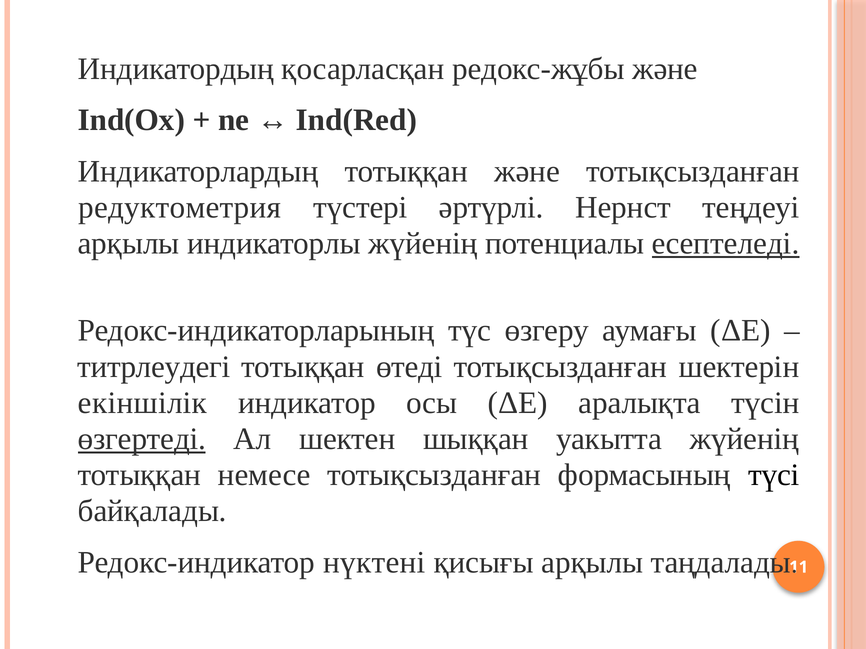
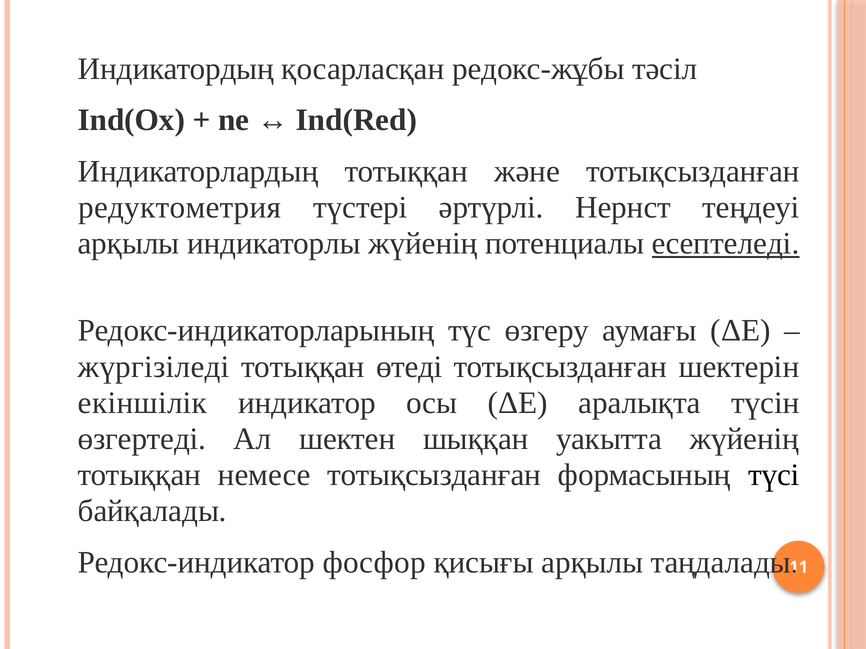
редокс-жұбы және: және -> тәсіл (665, 69)
титрлеудегі: титрлеудегі -> жүргізіледі (154, 367)
өзгертеді underline: present -> none (142, 439)
нүктені: нүктені -> фосфор (374, 563)
